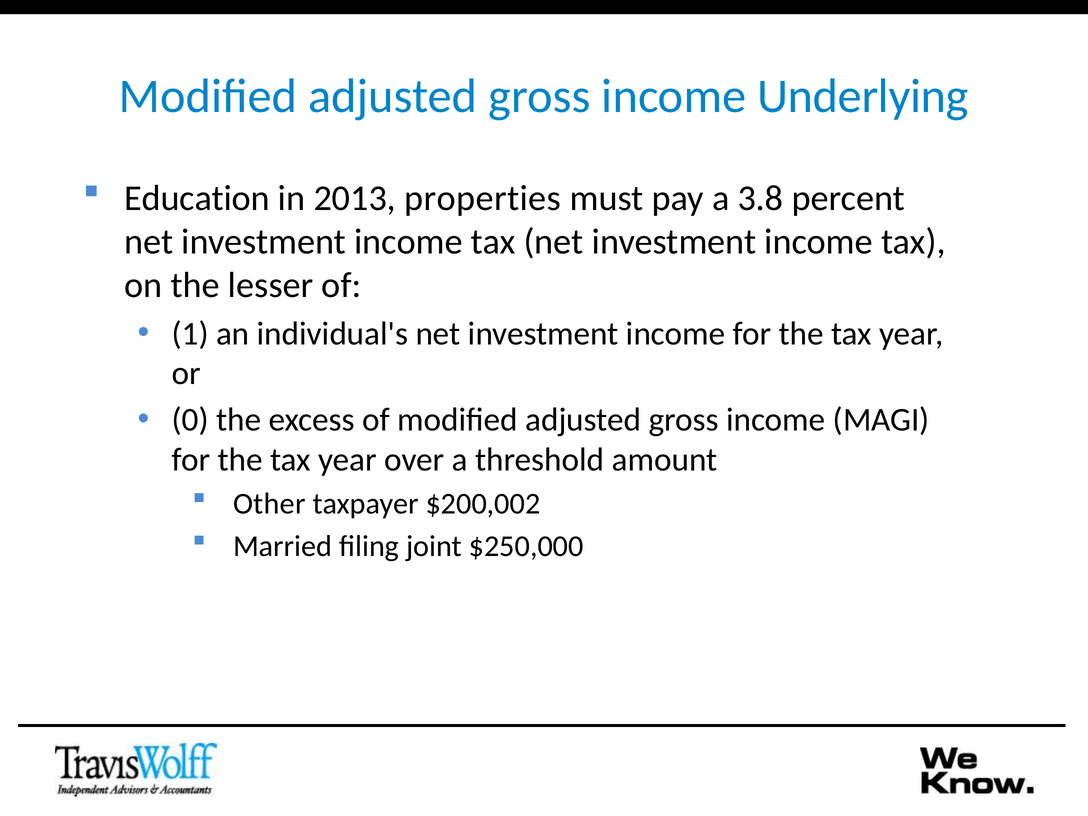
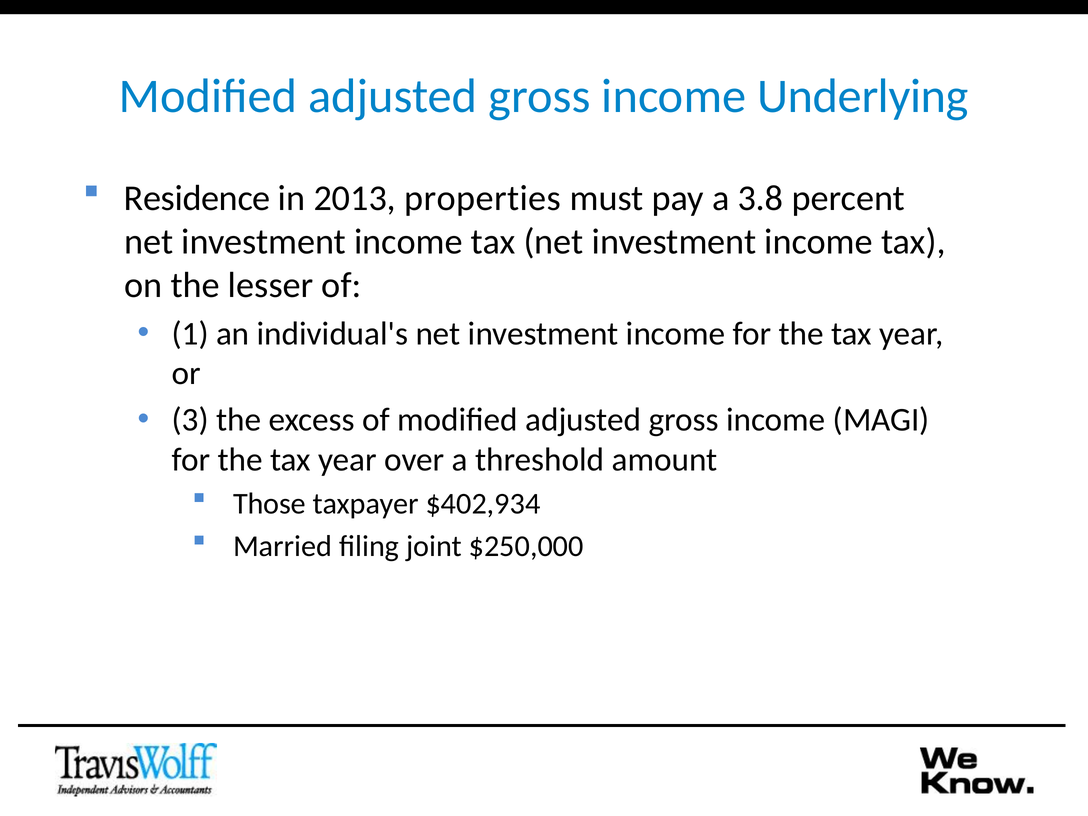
Education: Education -> Residence (197, 198)
0: 0 -> 3 (190, 420)
Other: Other -> Those (270, 504)
$200,002: $200,002 -> $402,934 (483, 504)
